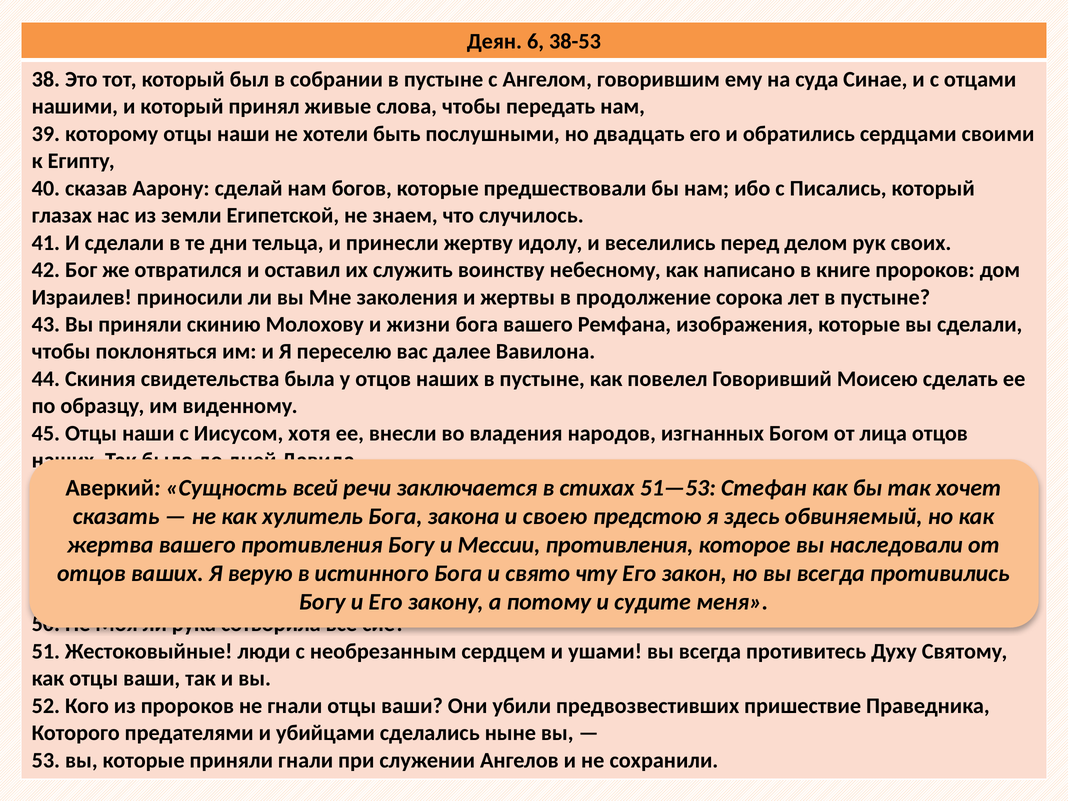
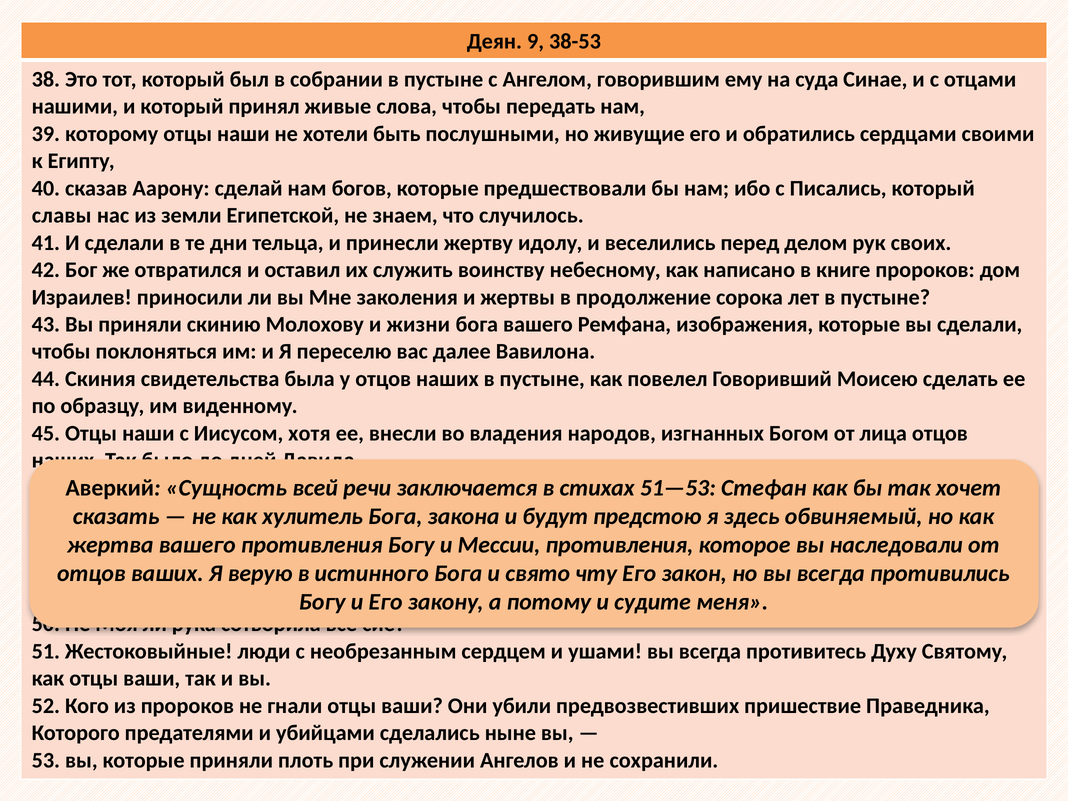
6: 6 -> 9 (536, 41)
двадцать: двадцать -> живущие (639, 134)
глазах: глазах -> славы (62, 215)
своею: своею -> будут (555, 517)
приняли гнали: гнали -> плоть (306, 760)
